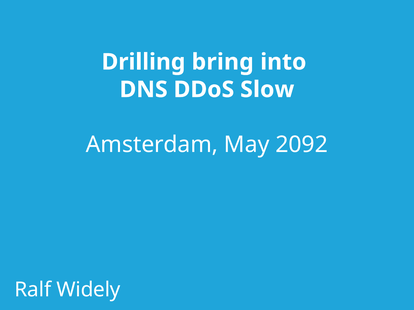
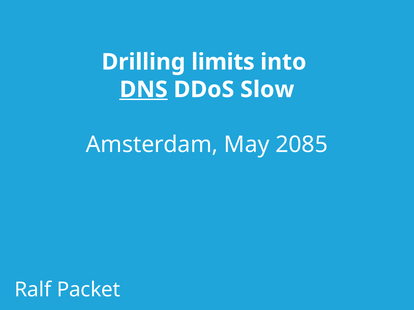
bring: bring -> limits (223, 62)
DNS underline: none -> present (144, 90)
2092: 2092 -> 2085 (302, 145)
Widely: Widely -> Packet (89, 290)
